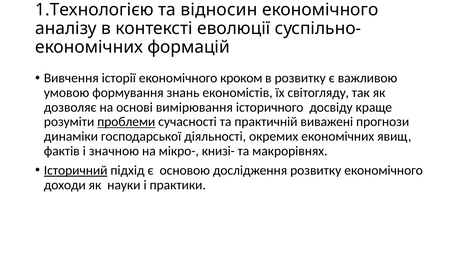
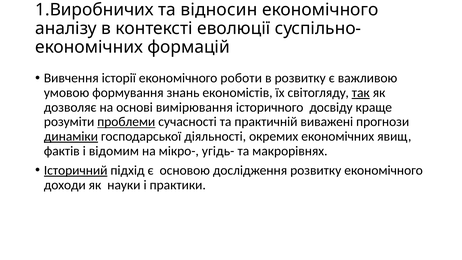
1.Технологією: 1.Технологією -> 1.Виробничих (95, 10)
кроком: кроком -> роботи (241, 78)
так underline: none -> present (361, 93)
динаміки underline: none -> present (71, 136)
значною: значною -> відомим (114, 151)
книзі-: книзі- -> угідь- (218, 151)
